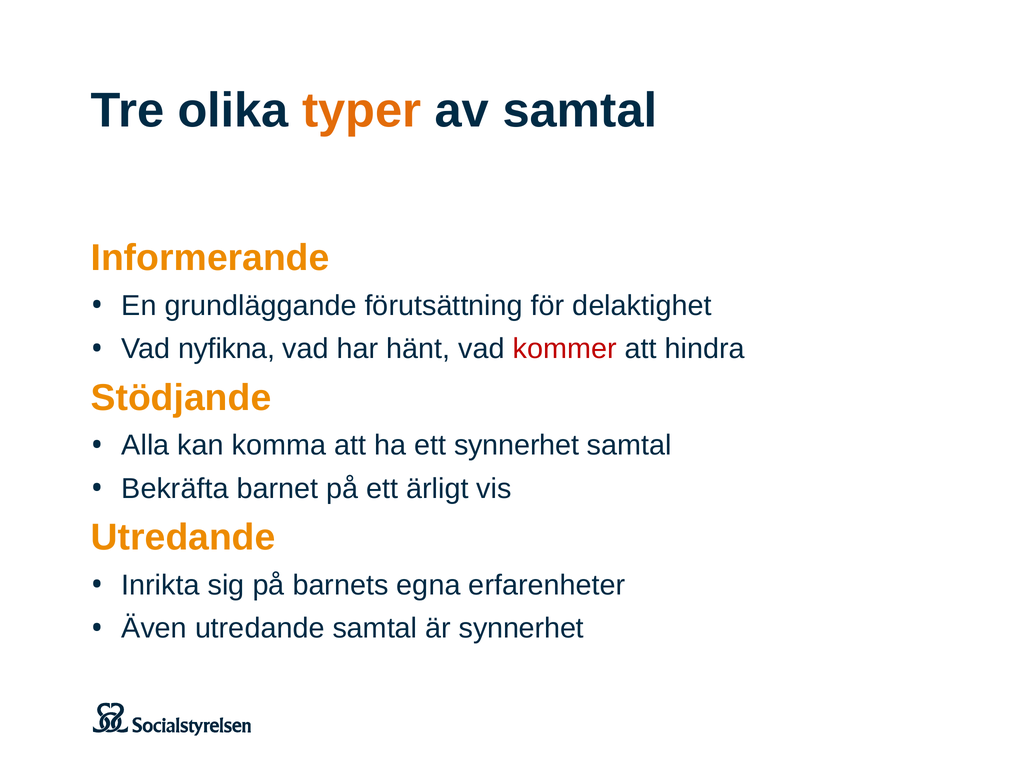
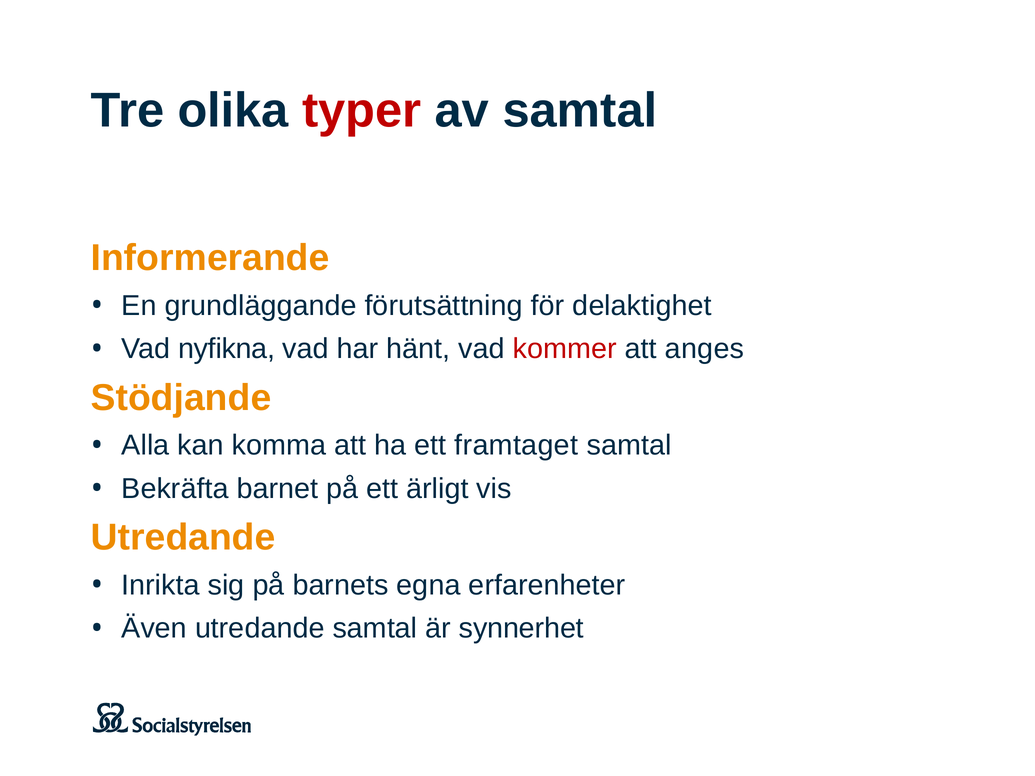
typer colour: orange -> red (362, 110)
hindra: hindra -> anges (705, 349)
ett synnerhet: synnerhet -> framtaget (516, 446)
